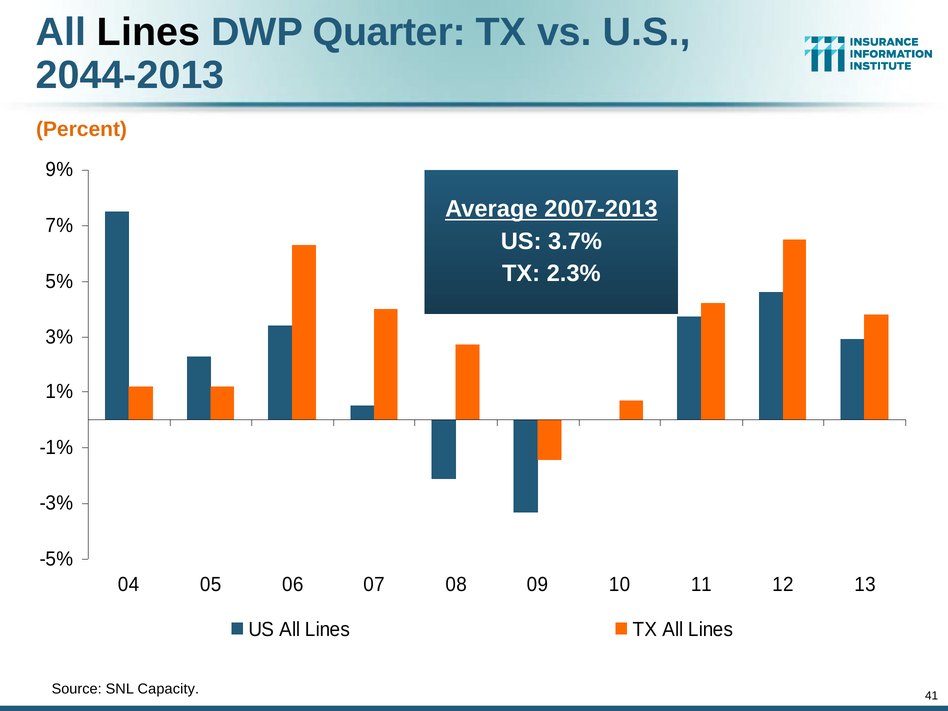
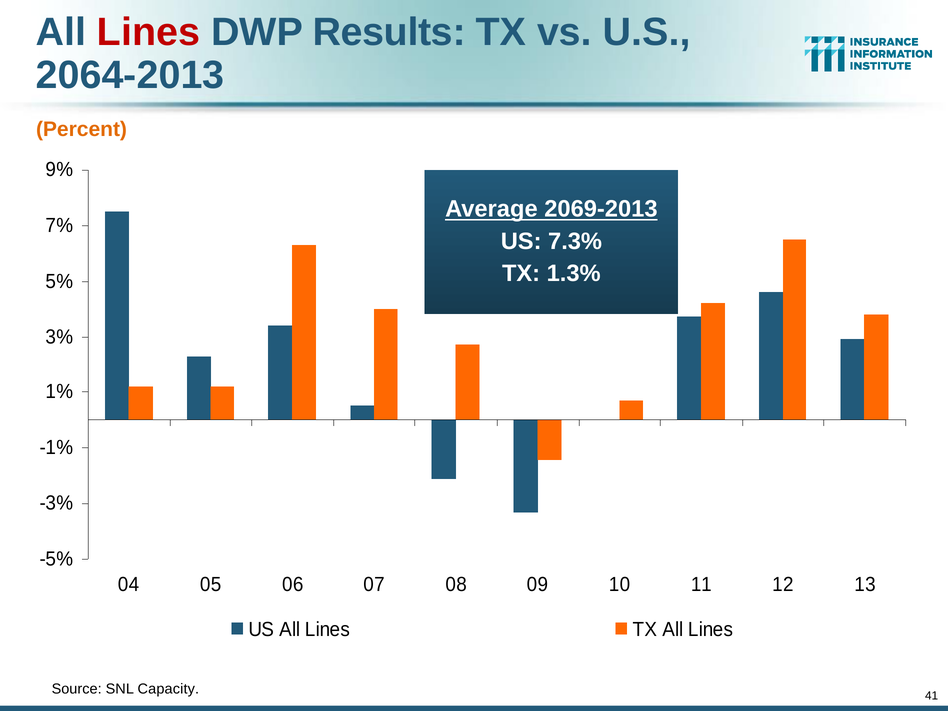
Lines colour: black -> red (148, 32)
Quarter: Quarter -> Results (389, 32)
2044-2013: 2044-2013 -> 2064-2013 (130, 75)
2007-2013: 2007-2013 -> 2069-2013 (601, 209)
3.7%: 3.7% -> 7.3% (575, 241)
2.3%: 2.3% -> 1.3% (574, 273)
